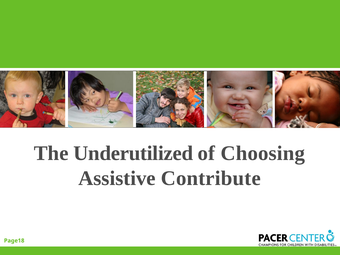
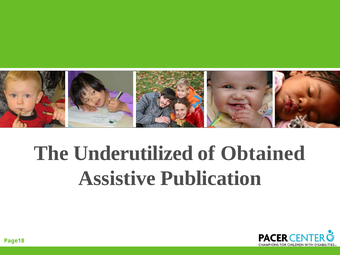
Choosing: Choosing -> Obtained (263, 153)
Contribute: Contribute -> Publication (211, 178)
